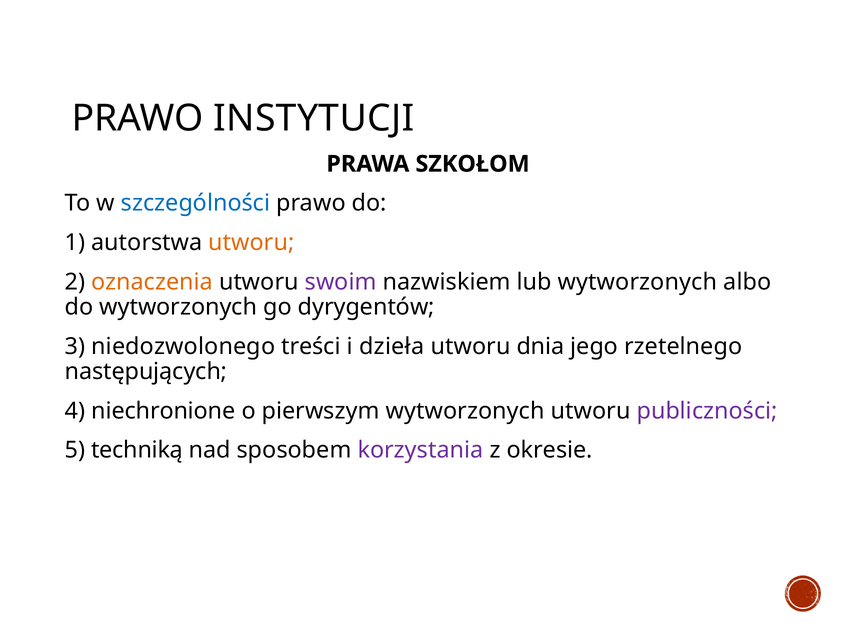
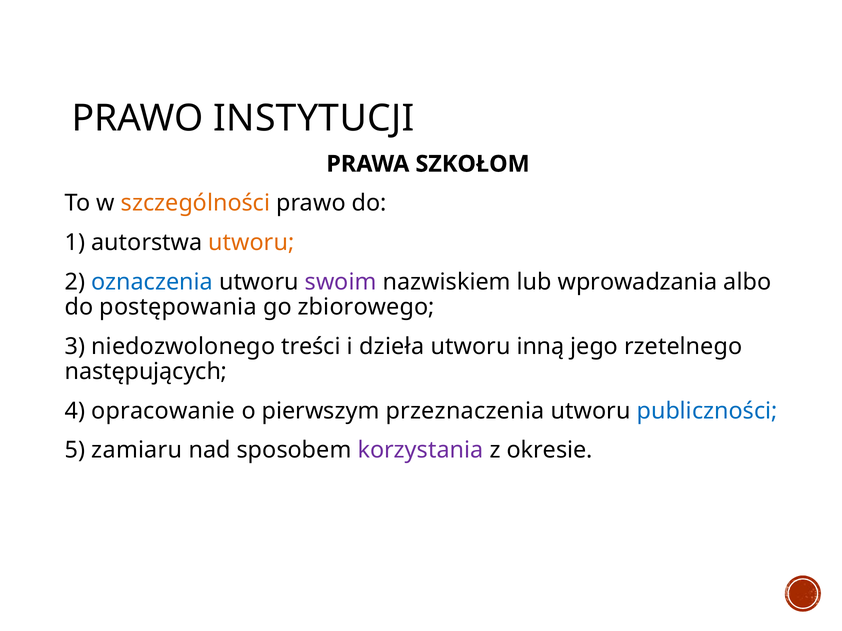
szczególności colour: blue -> orange (196, 203)
oznaczenia colour: orange -> blue (152, 282)
lub wytworzonych: wytworzonych -> wprowadzania (638, 282)
do wytworzonych: wytworzonych -> postępowania (178, 307)
dyrygentów: dyrygentów -> zbiorowego (366, 307)
dnia: dnia -> inną (540, 347)
niechronione: niechronione -> opracowanie (163, 411)
pierwszym wytworzonych: wytworzonych -> przeznaczenia (465, 411)
publiczności colour: purple -> blue (707, 411)
techniką: techniką -> zamiaru (137, 451)
